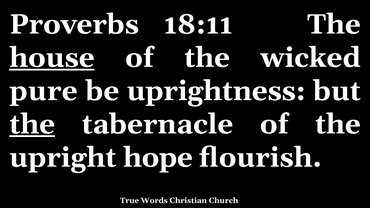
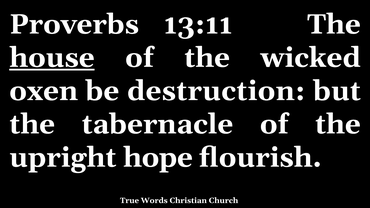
18:11: 18:11 -> 13:11 (198, 24)
pure: pure -> oxen (44, 91)
uprightness: uprightness -> destruction (216, 91)
the underline: present -> none (32, 124)
